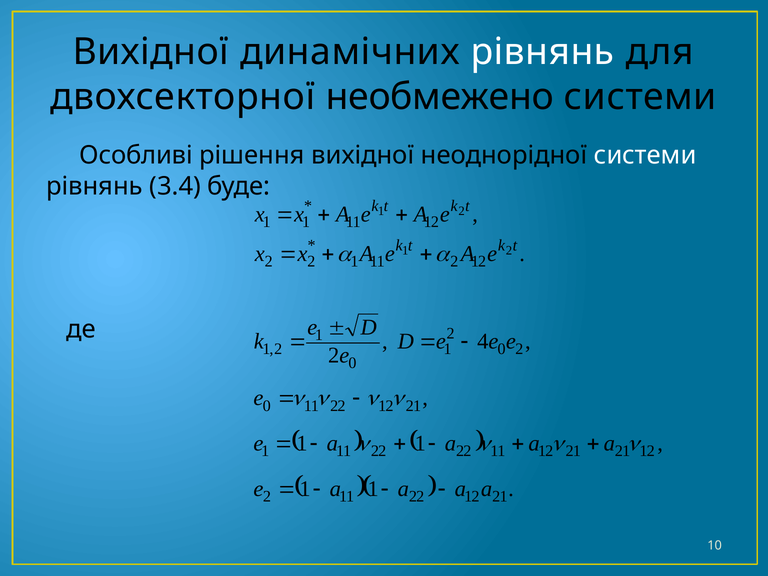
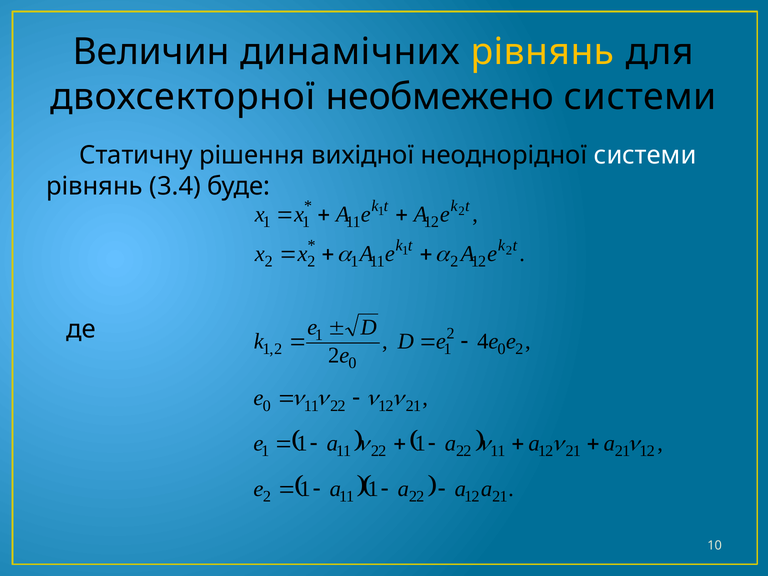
Вихідної: Вихідної -> Величин (151, 52)
рівнянь colour: white -> yellow (543, 52)
Особливі: Особливі -> Статичну (136, 155)
